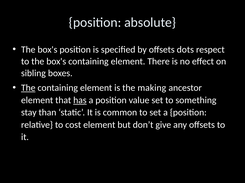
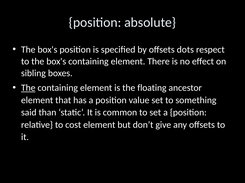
making: making -> floating (152, 88)
has underline: present -> none (80, 101)
stay: stay -> said (29, 113)
